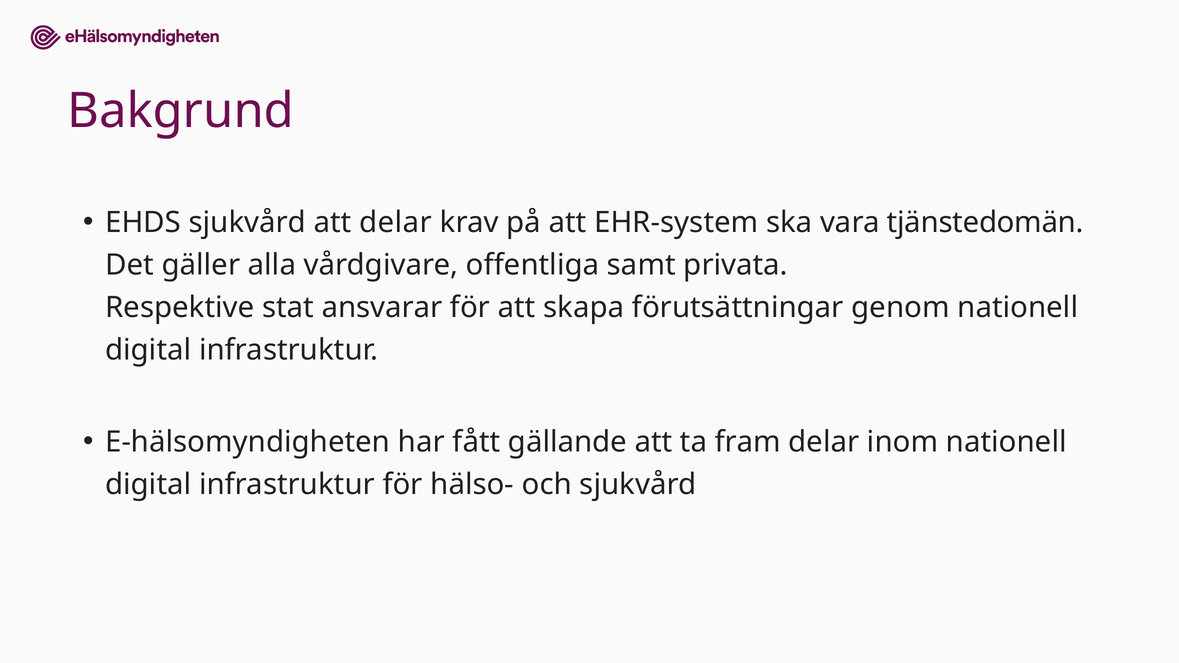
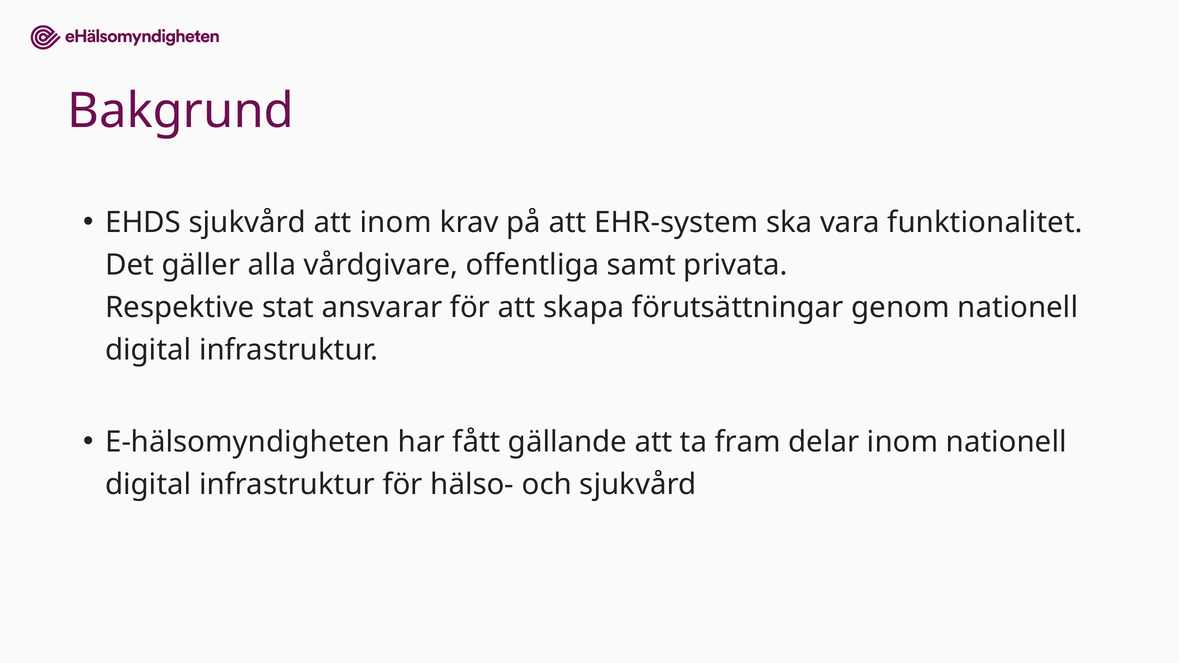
att delar: delar -> inom (396, 223)
tjänstedomän: tjänstedomän -> funktionalitet (985, 223)
